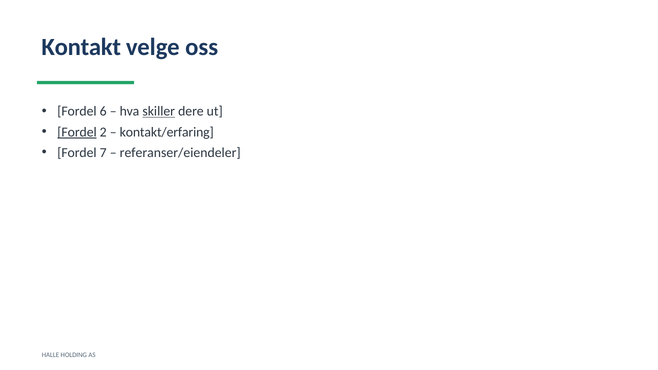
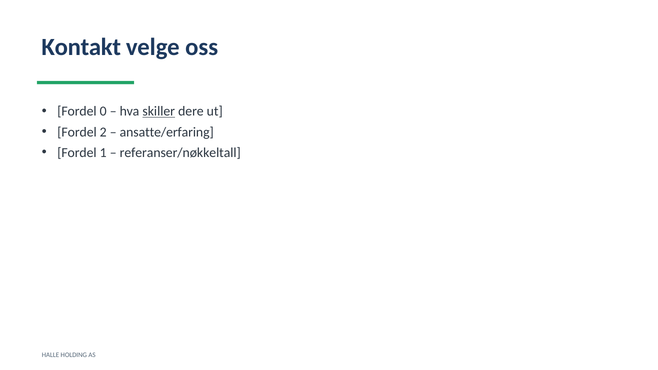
6: 6 -> 0 (103, 111)
Fordel underline: present -> none (77, 132)
kontakt/erfaring: kontakt/erfaring -> ansatte/erfaring (167, 132)
7: 7 -> 1 (103, 153)
referanser/eiendeler: referanser/eiendeler -> referanser/nøkkeltall (180, 153)
